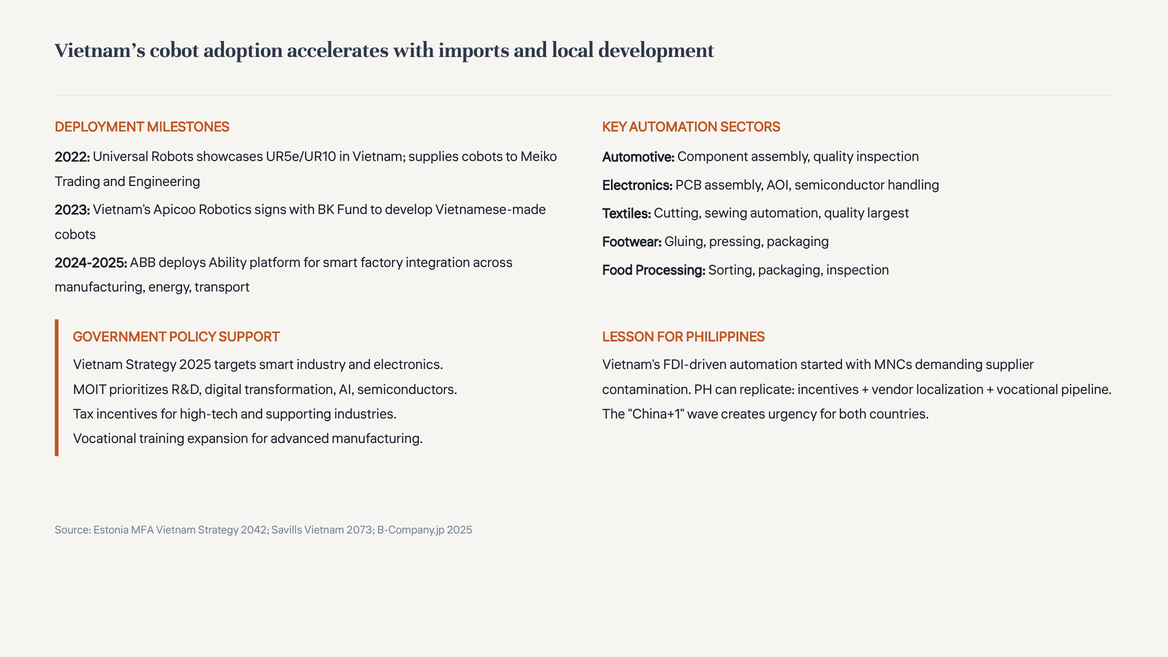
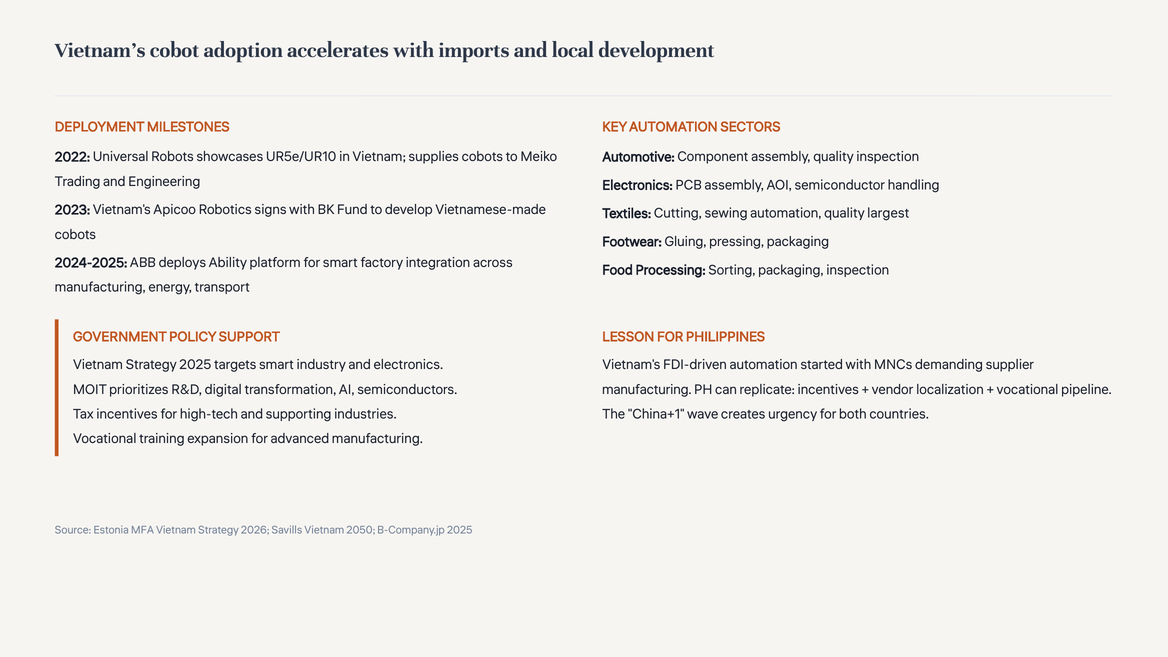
contamination: contamination -> manufacturing (647, 390)
2042: 2042 -> 2026 (255, 530)
2073: 2073 -> 2050 (361, 530)
